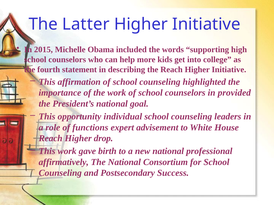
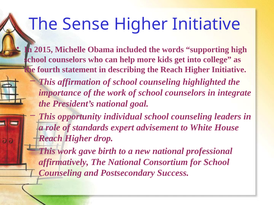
Latter: Latter -> Sense (86, 24)
provided: provided -> integrate (234, 93)
functions: functions -> standards (90, 128)
